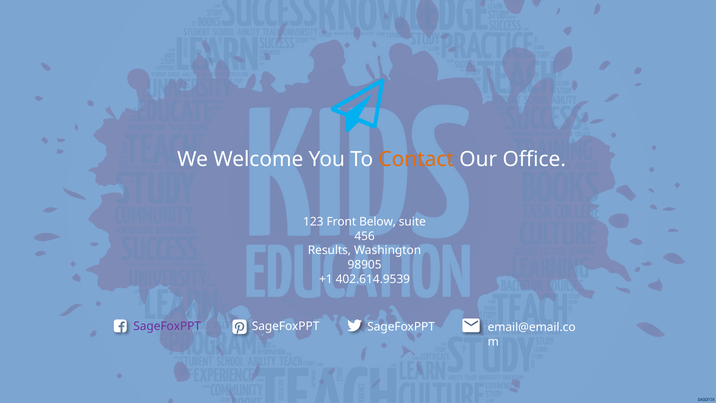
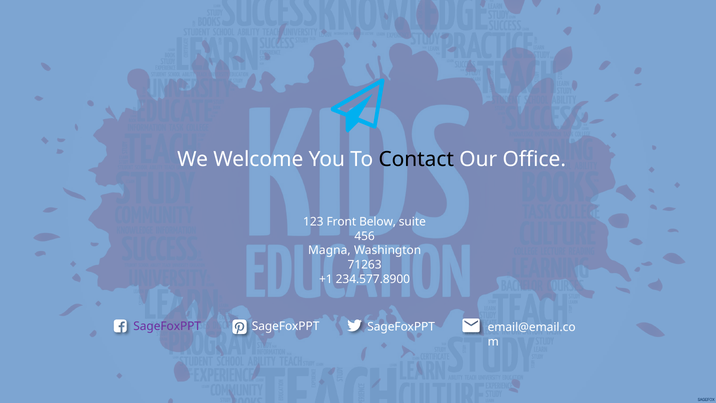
Contact colour: orange -> black (416, 159)
Results: Results -> Magna (329, 250)
98905: 98905 -> 71263 (365, 265)
402.614.9539: 402.614.9539 -> 234.577.8900 (373, 279)
